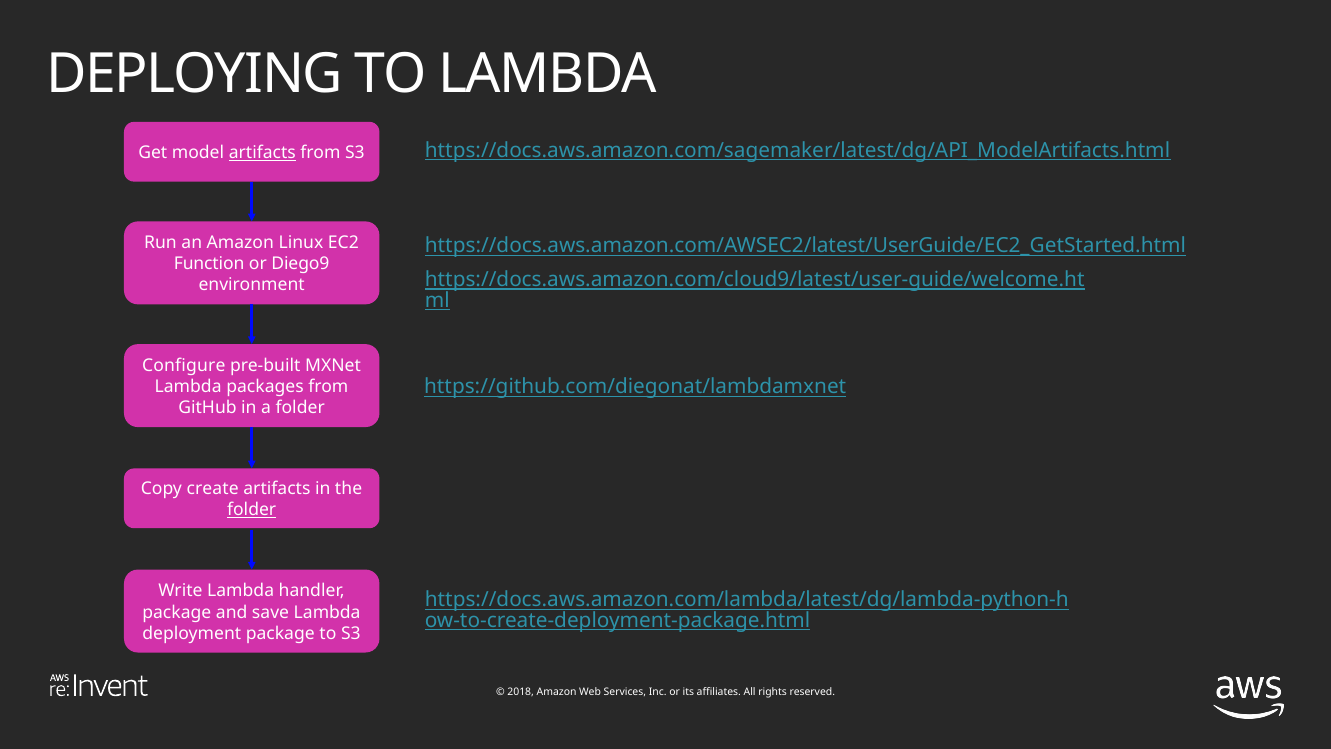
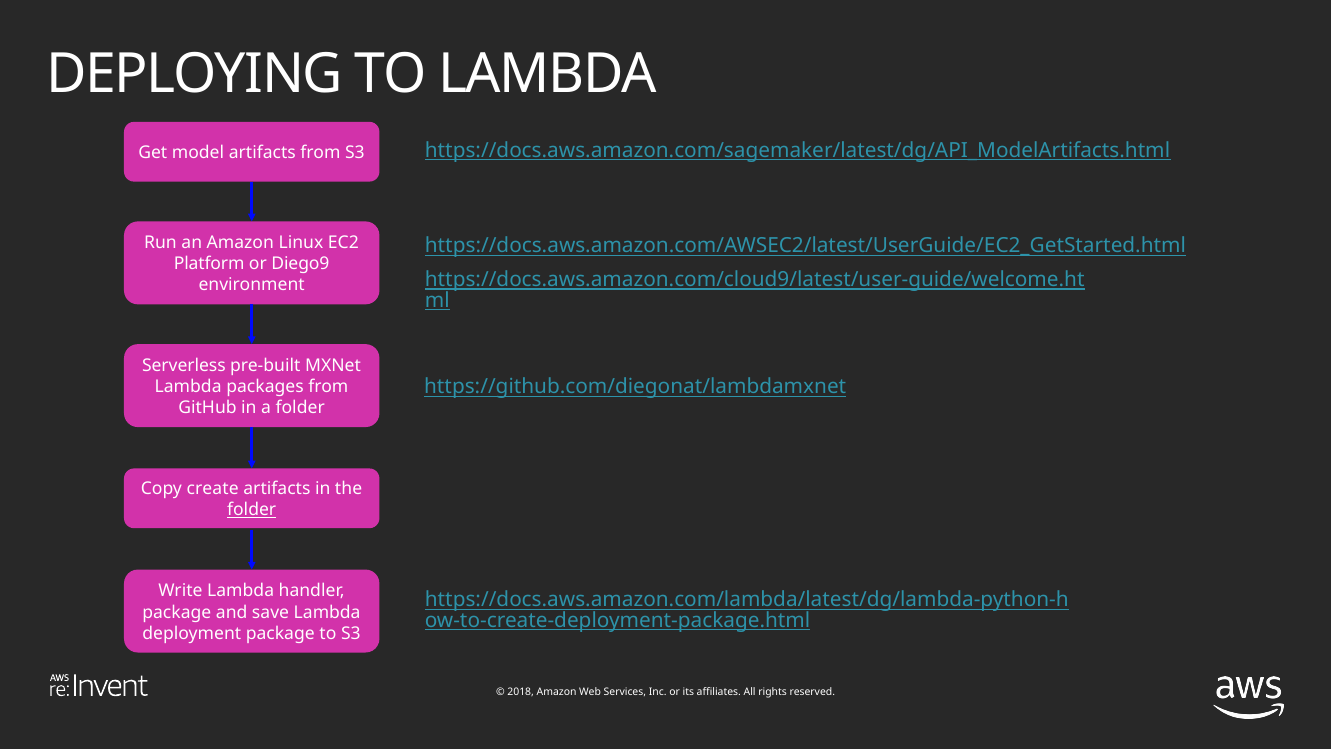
artifacts underline: present -> none (262, 153)
Function: Function -> Platform (209, 264)
Configure: Configure -> Serverless (184, 366)
